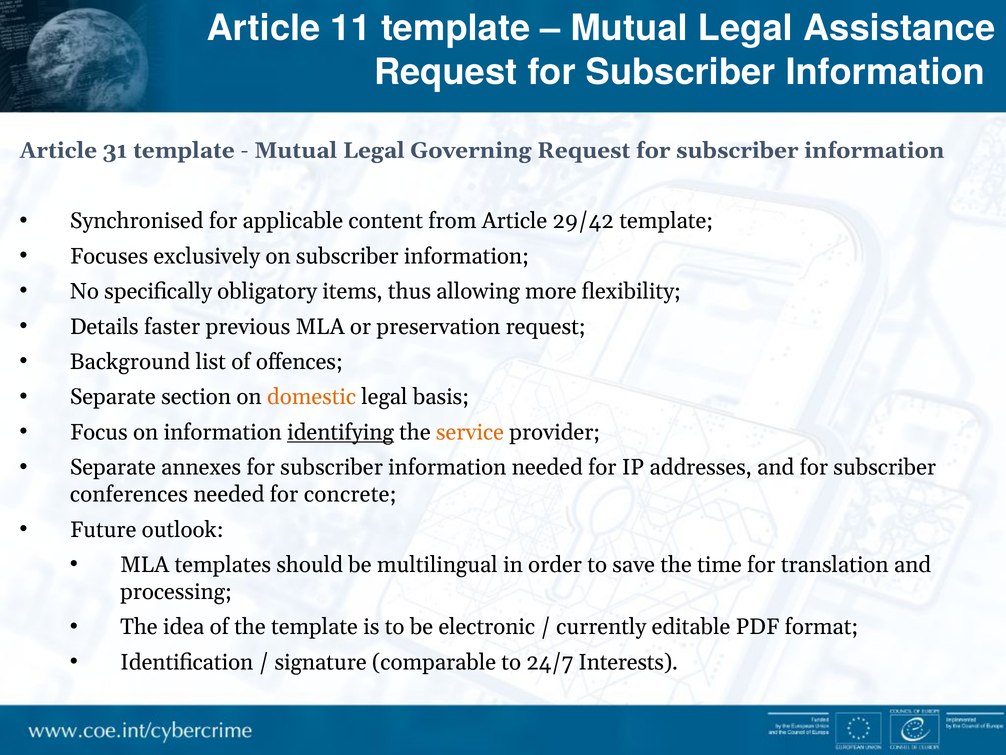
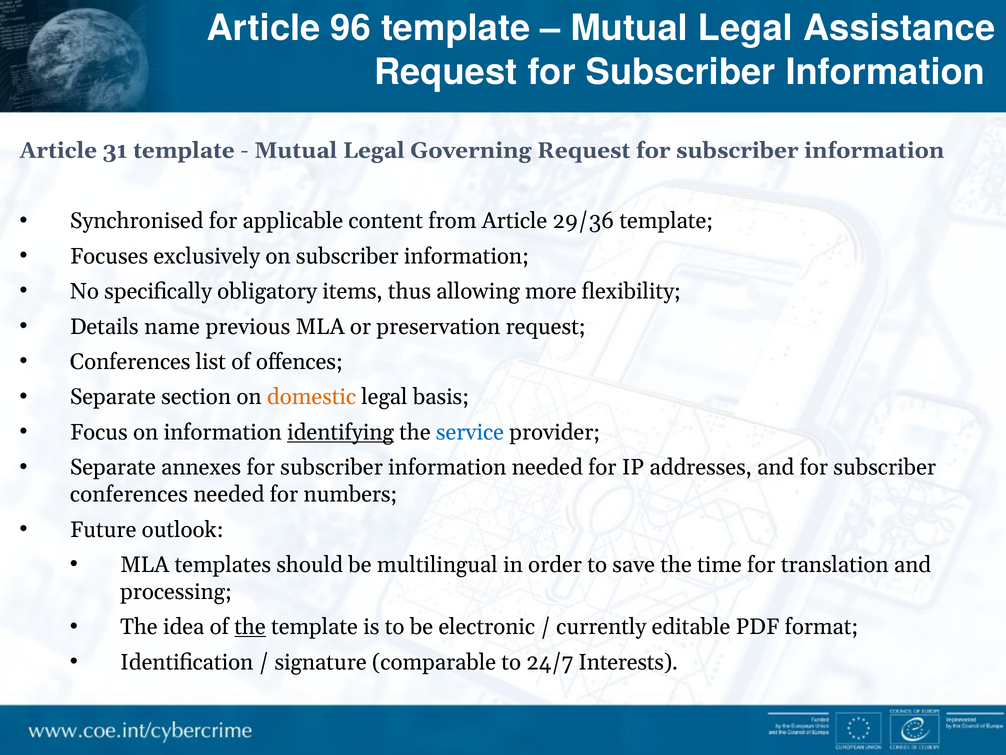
11: 11 -> 96 (351, 28)
29/42: 29/42 -> 29/36 (583, 221)
faster: faster -> name (172, 326)
Background: Background -> Conferences (130, 362)
service colour: orange -> blue (470, 432)
concrete: concrete -> numbers (351, 494)
the underline: none -> present (250, 627)
